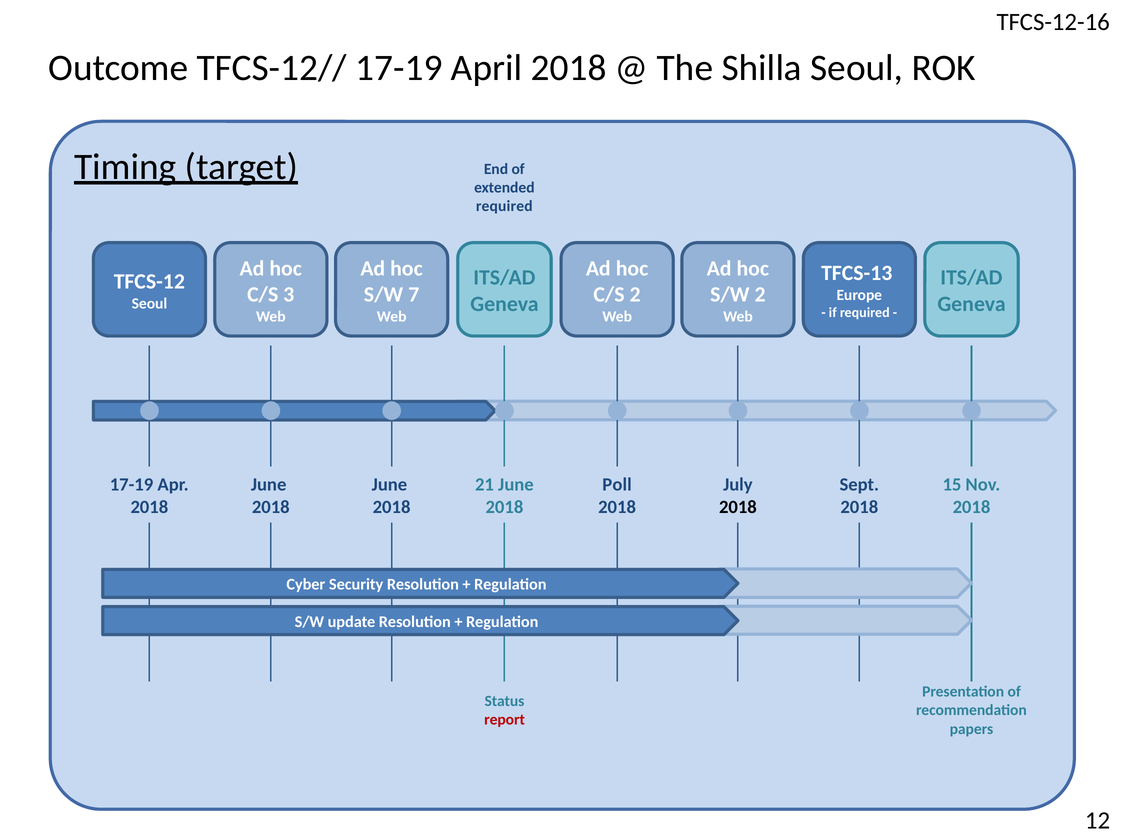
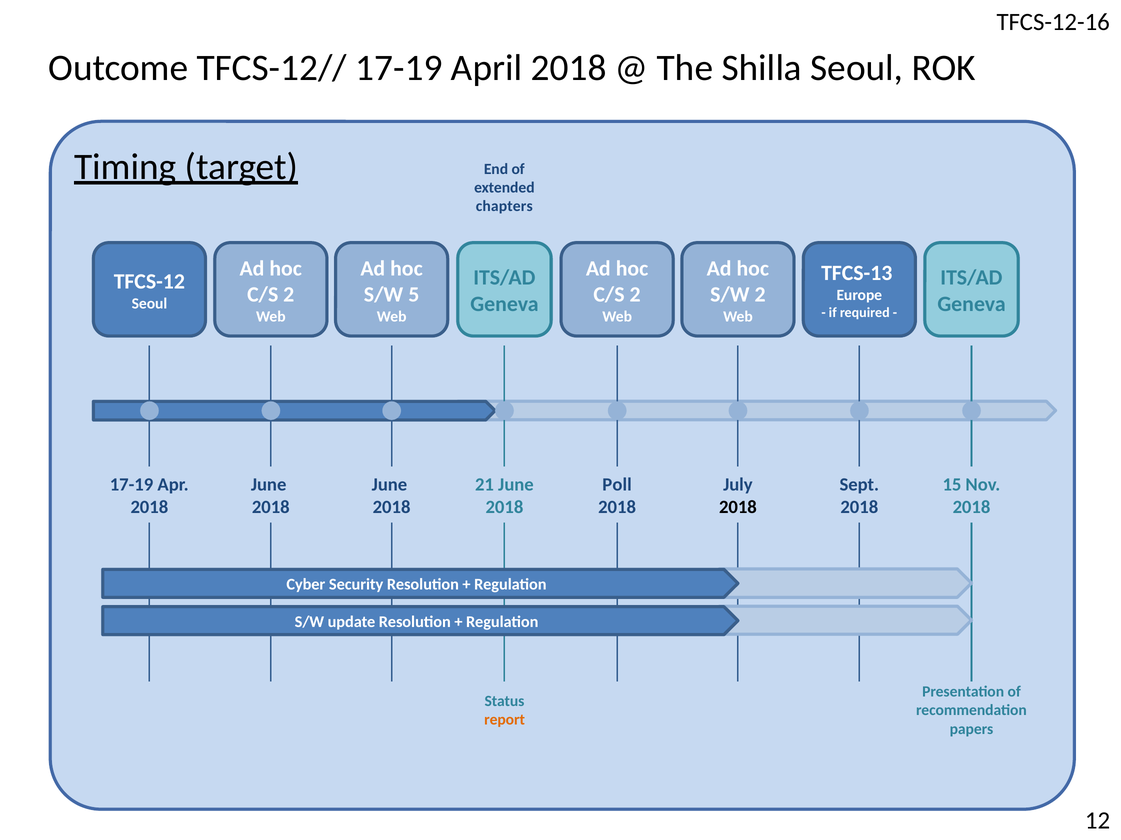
required: required -> chapters (504, 207)
3: 3 -> 2 (289, 295)
7: 7 -> 5 (414, 295)
report colour: red -> orange (505, 720)
